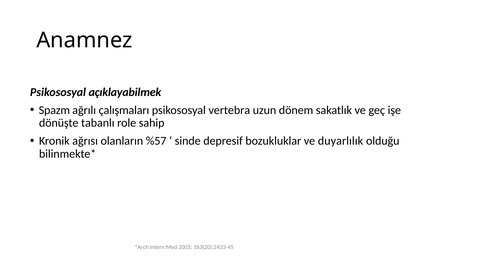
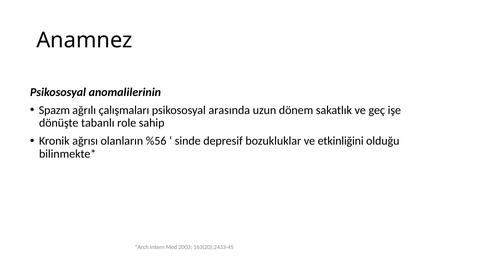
açıklayabilmek: açıklayabilmek -> anomalilerinin (125, 92)
vertebra: vertebra -> arasında (229, 110)
%57: %57 -> %56 (156, 141)
duyarlılık: duyarlılık -> etkinliğini (341, 141)
